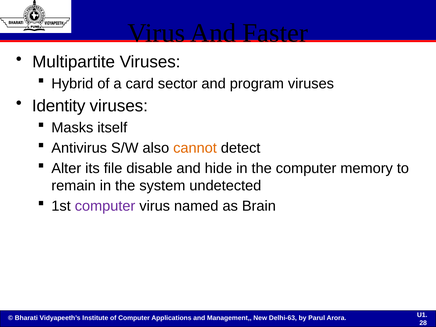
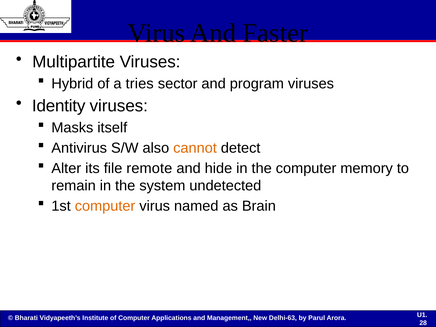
card: card -> tries (140, 84)
disable: disable -> remote (149, 168)
computer colour: purple -> orange (105, 206)
